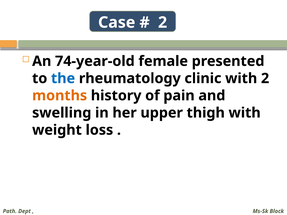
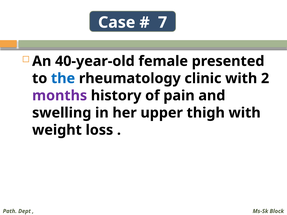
2: 2 -> 7 (163, 22)
74-year-old: 74-year-old -> 40-year-old (95, 61)
months colour: orange -> purple (60, 96)
